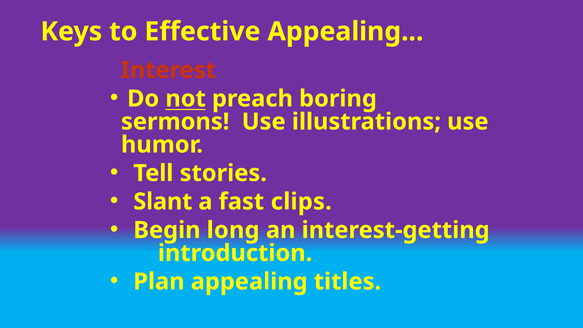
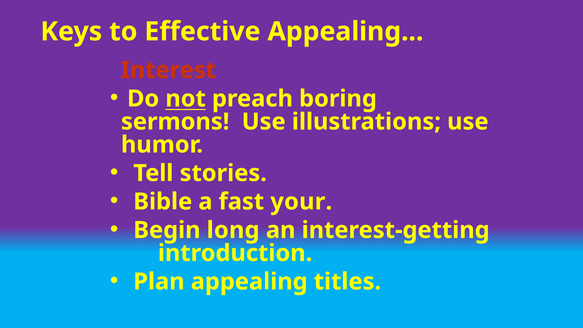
Slant: Slant -> Bible (163, 202)
clips: clips -> your (301, 202)
